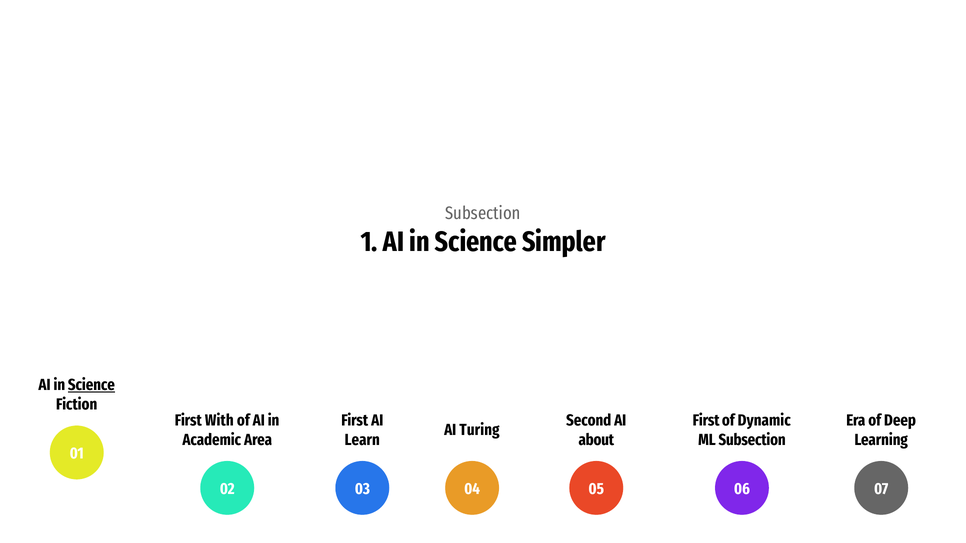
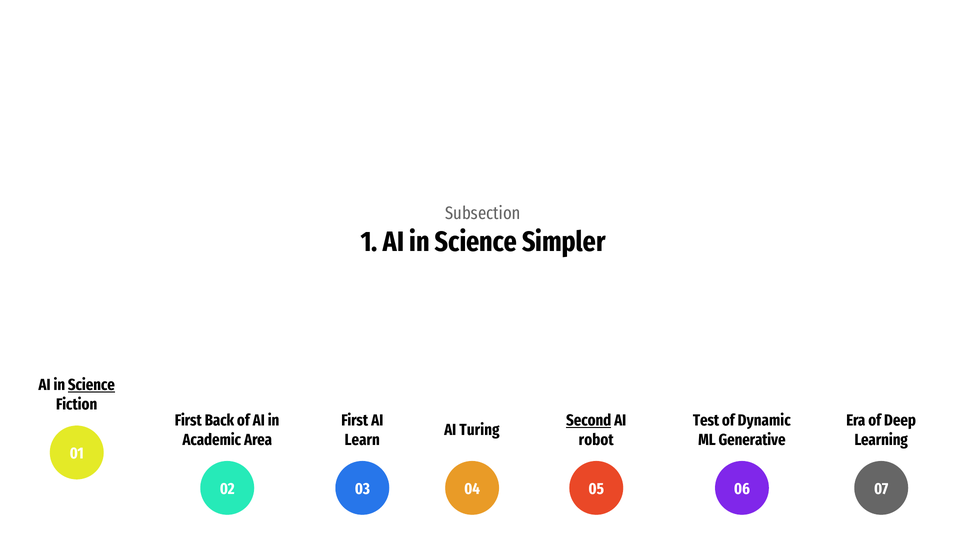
With: With -> Back (219, 421)
Second underline: none -> present (589, 421)
First: First -> Test (706, 421)
about: about -> robot (596, 440)
ML Subsection: Subsection -> Generative (752, 440)
